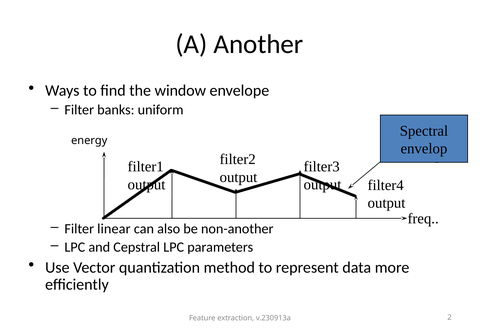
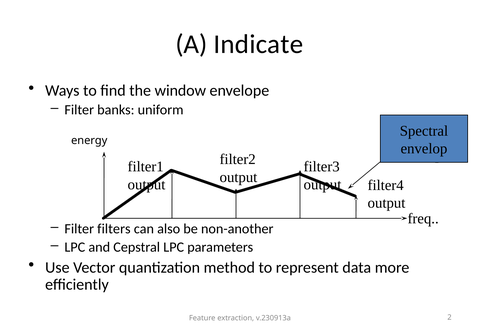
Another: Another -> Indicate (258, 44)
linear: linear -> filters (114, 228)
